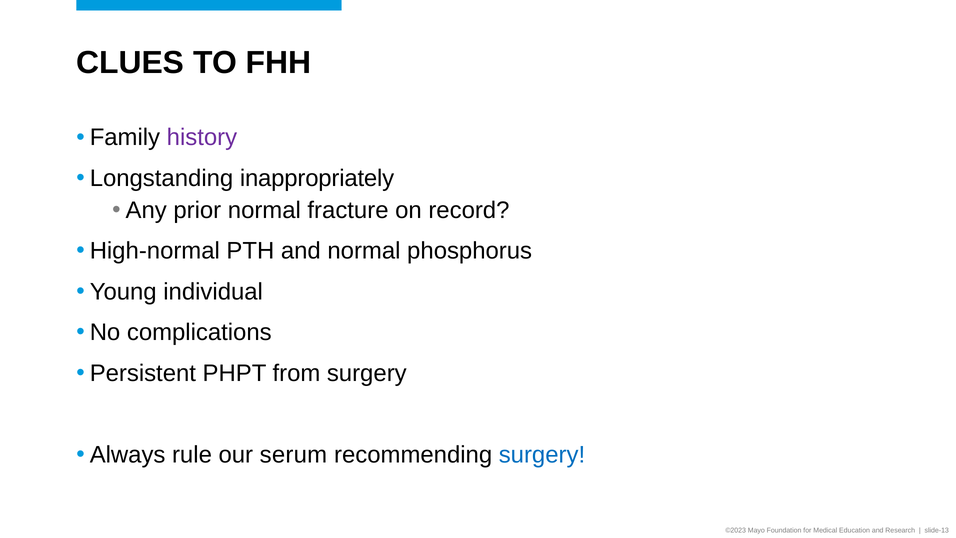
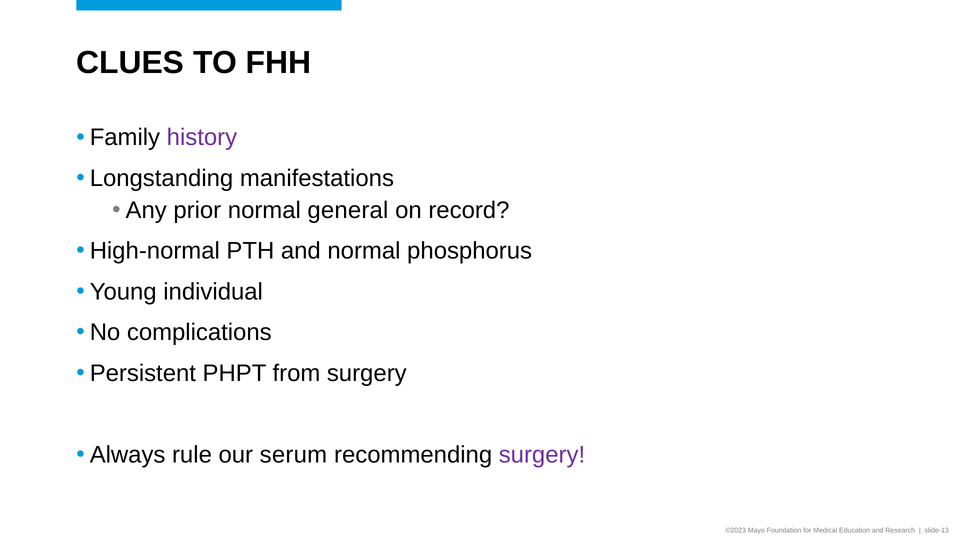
inappropriately: inappropriately -> manifestations (317, 178)
fracture: fracture -> general (348, 210)
surgery colour: blue -> purple (542, 455)
